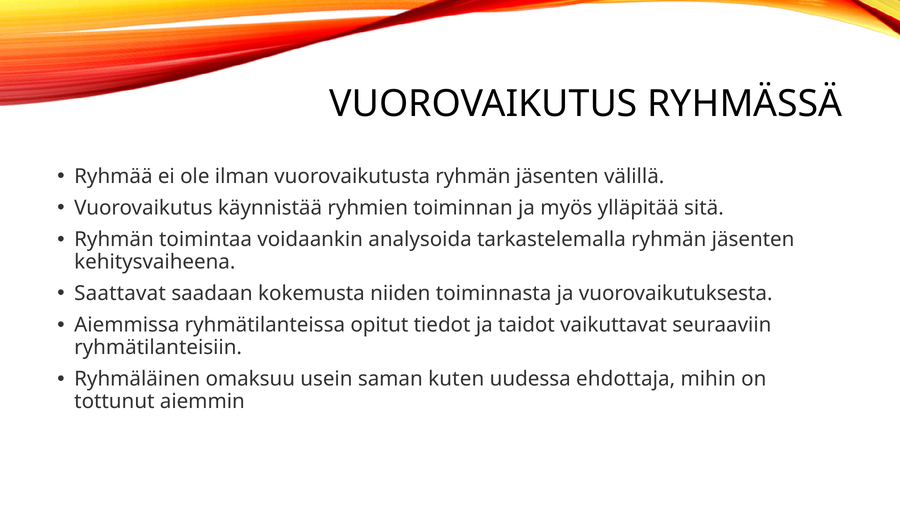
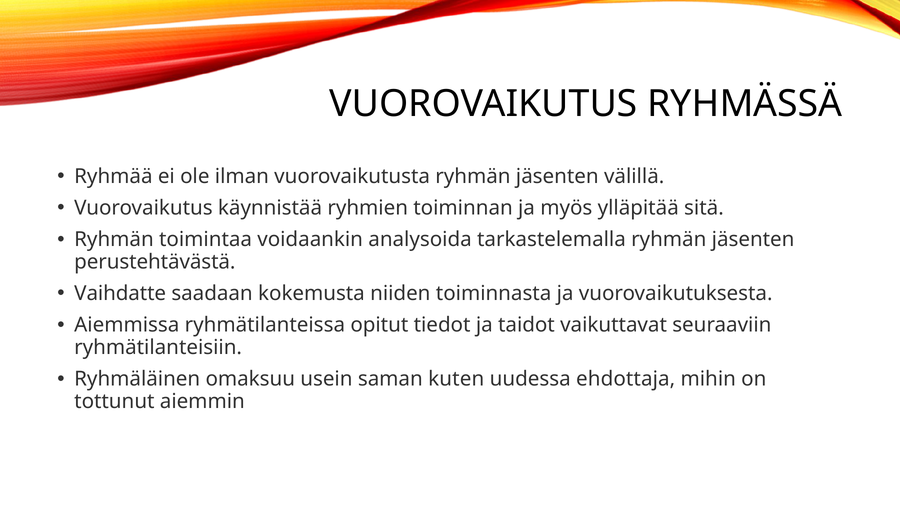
kehitysvaiheena: kehitysvaiheena -> perustehtävästä (155, 262)
Saattavat: Saattavat -> Vaihdatte (120, 294)
